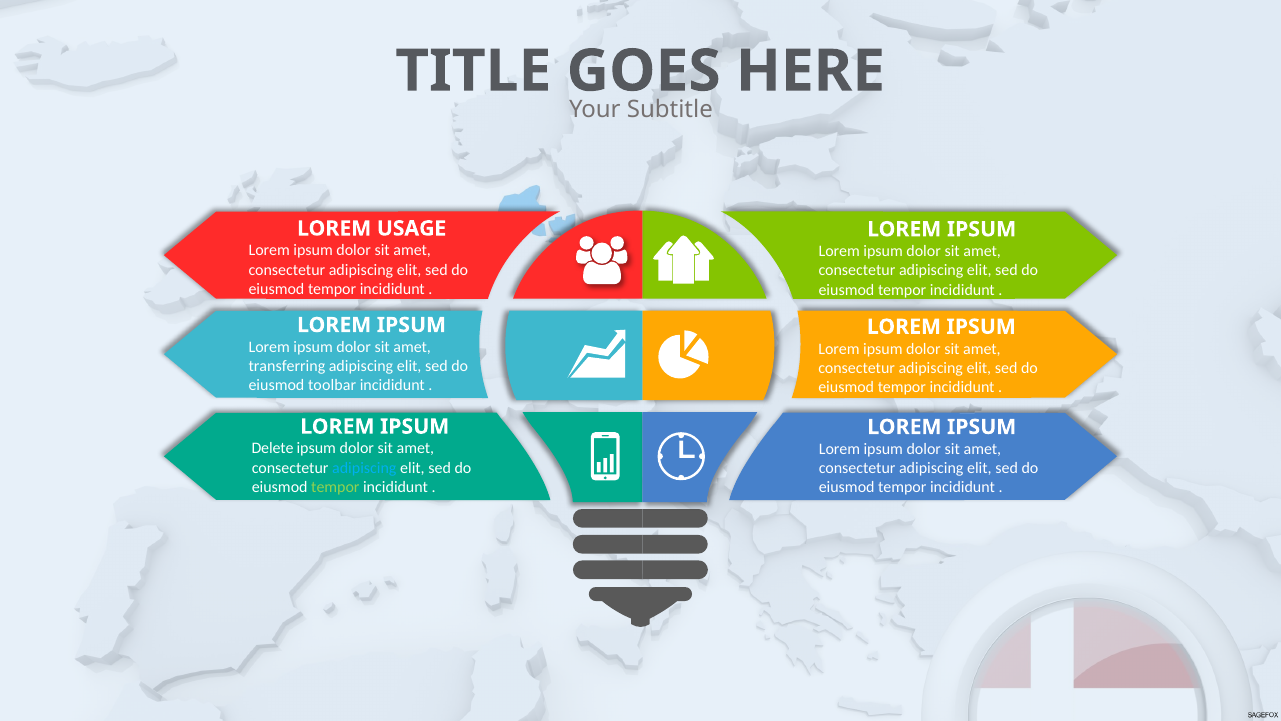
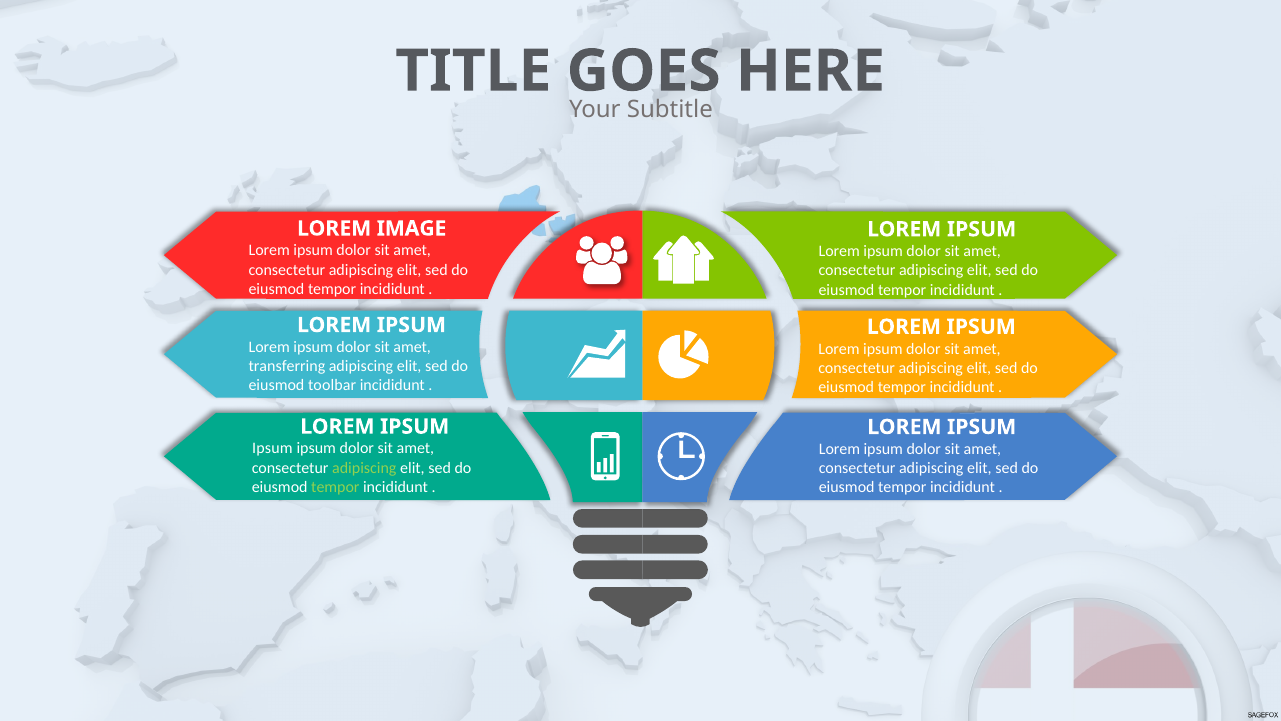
USAGE: USAGE -> IMAGE (412, 228)
Delete: Delete -> Ipsum (272, 448)
adipiscing colour: light blue -> light green (364, 468)
